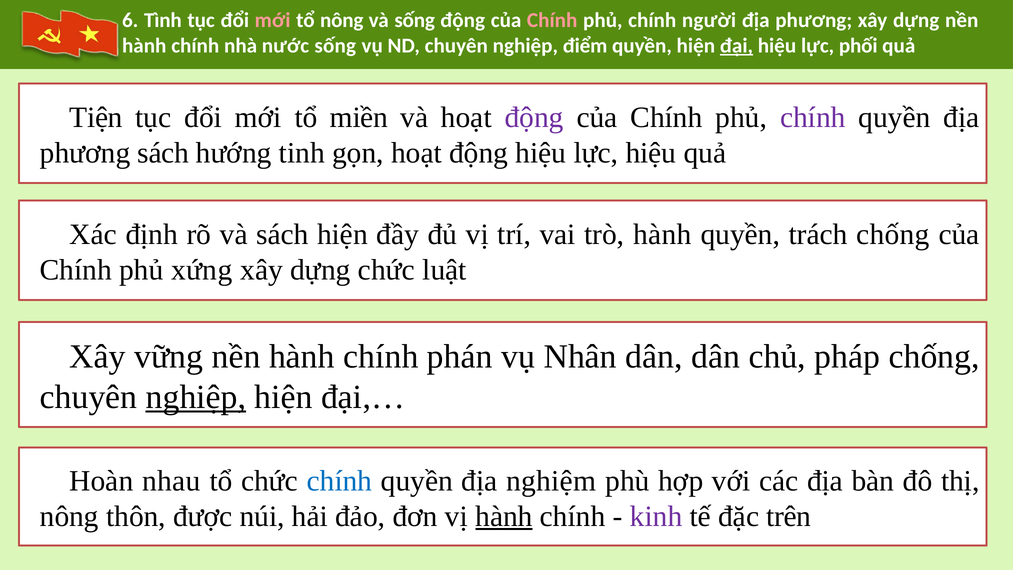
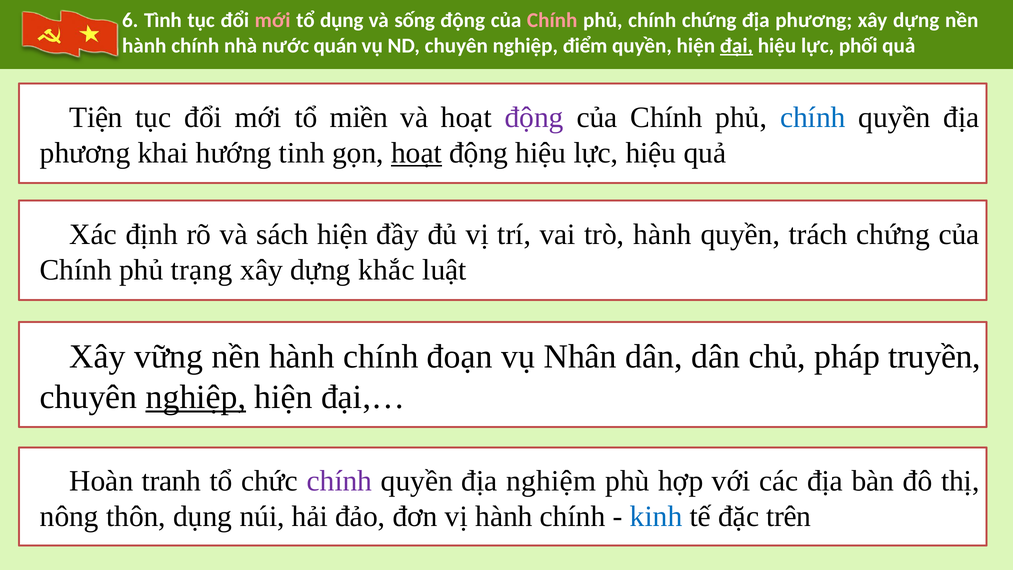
tổ nông: nông -> dụng (342, 20)
chính người: người -> chứng (709, 20)
nước sống: sống -> quán (335, 46)
chính colour: purple -> blue (813, 118)
phương sách: sách -> khai (163, 153)
hoạt underline: none -> present (416, 153)
trách chống: chống -> chứng (893, 234)
xứng: xứng -> trạng (202, 270)
dựng chức: chức -> khắc (386, 270)
phán: phán -> đoạn (460, 356)
pháp chống: chống -> truyền (934, 356)
nhau: nhau -> tranh (171, 481)
chính colour: blue -> purple (339, 481)
thôn được: được -> dụng (203, 516)
hành underline: present -> none (504, 516)
kinh colour: purple -> blue (656, 516)
